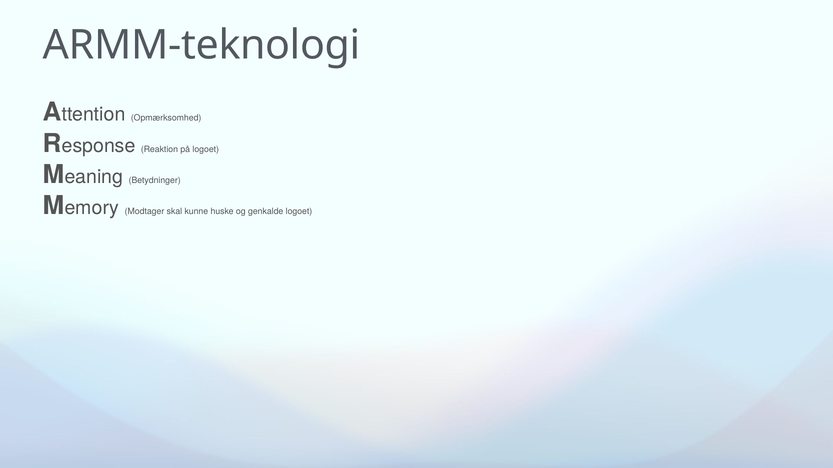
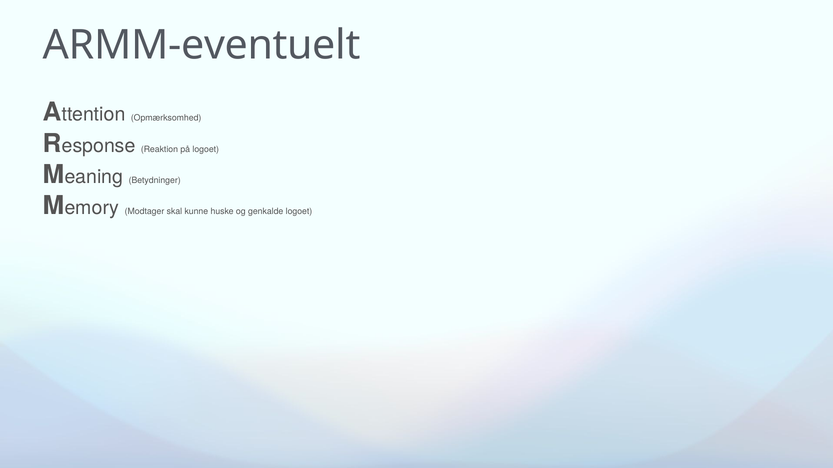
ARMM-teknologi: ARMM-teknologi -> ARMM-eventuelt (202, 45)
